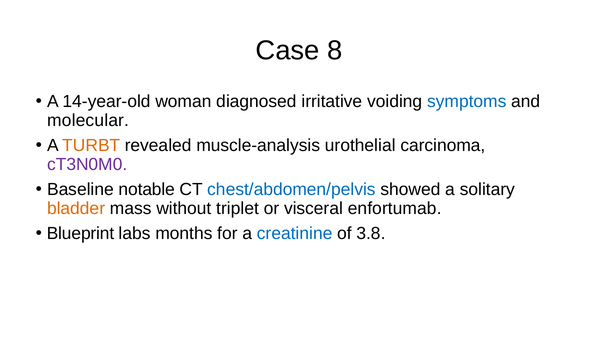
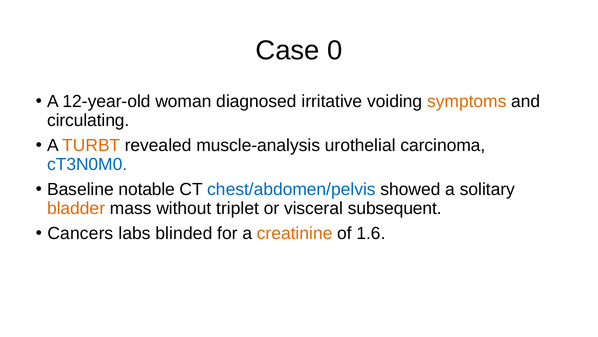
8: 8 -> 0 (335, 50)
14-year-old: 14-year-old -> 12-year-old (107, 101)
symptoms colour: blue -> orange (467, 101)
molecular: molecular -> circulating (88, 120)
cT3N0M0 colour: purple -> blue (87, 164)
enfortumab: enfortumab -> subsequent (395, 208)
Blueprint: Blueprint -> Cancers (80, 233)
months: months -> blinded (184, 233)
creatinine colour: blue -> orange (295, 233)
3.8: 3.8 -> 1.6 (371, 233)
